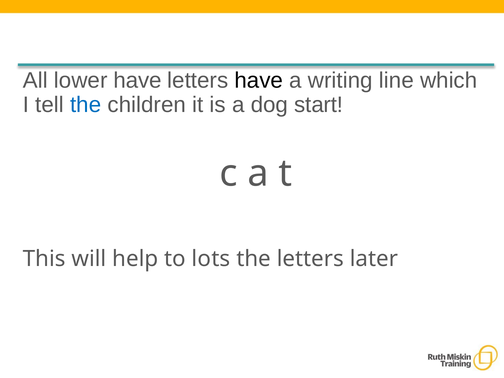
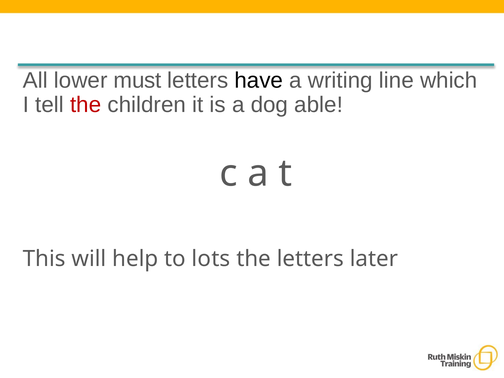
lower have: have -> must (138, 80)
the colour: blue -> red (86, 105)
start: start -> able (319, 105)
